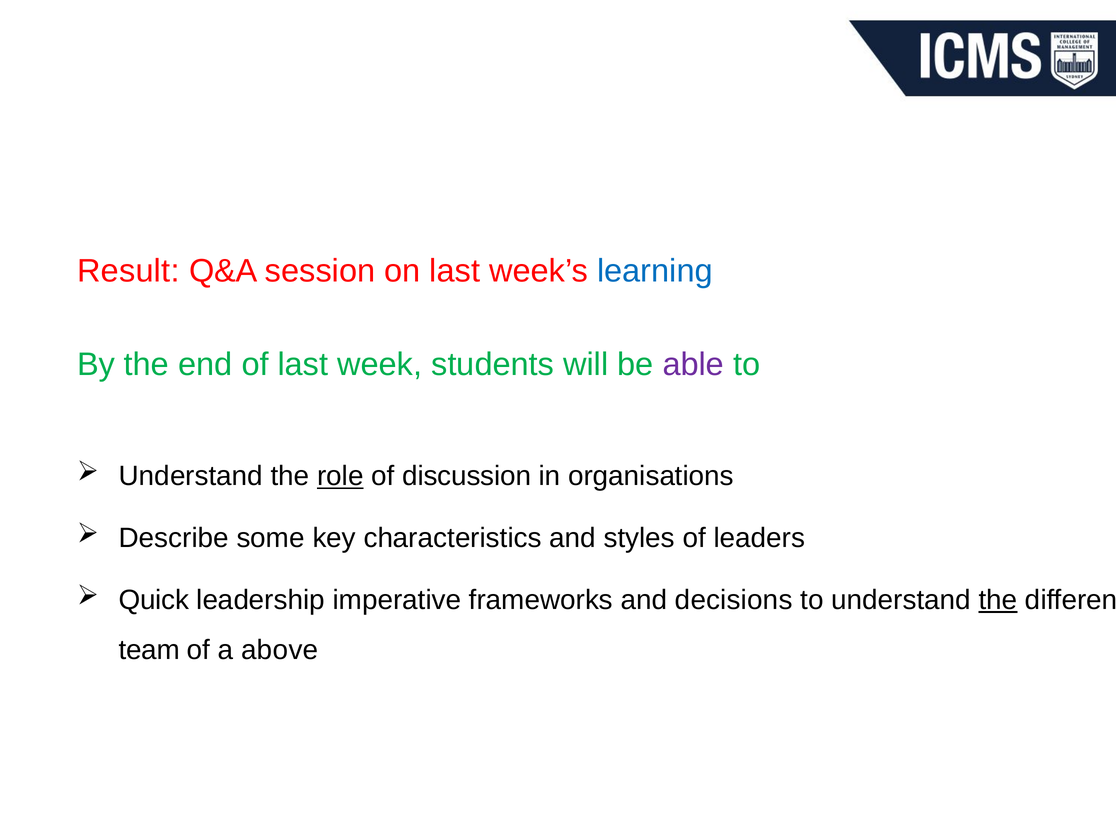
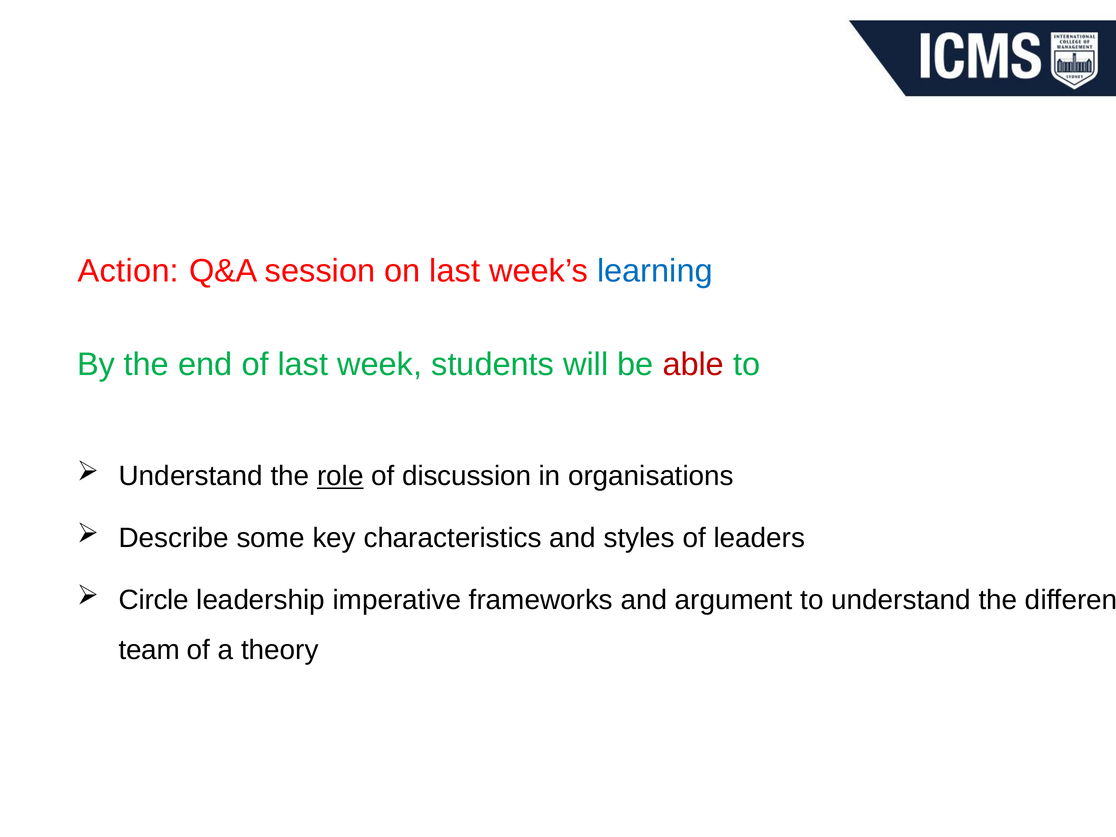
Result: Result -> Action (128, 271)
able colour: purple -> red (693, 365)
Quick: Quick -> Circle (154, 600)
decisions: decisions -> argument (734, 600)
the underline: present -> none (998, 600)
above: above -> theory (280, 650)
